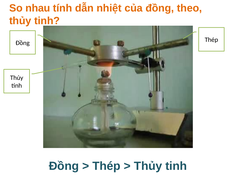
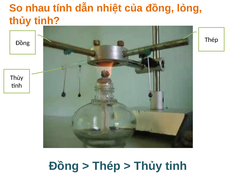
theo: theo -> lỏng (189, 8)
